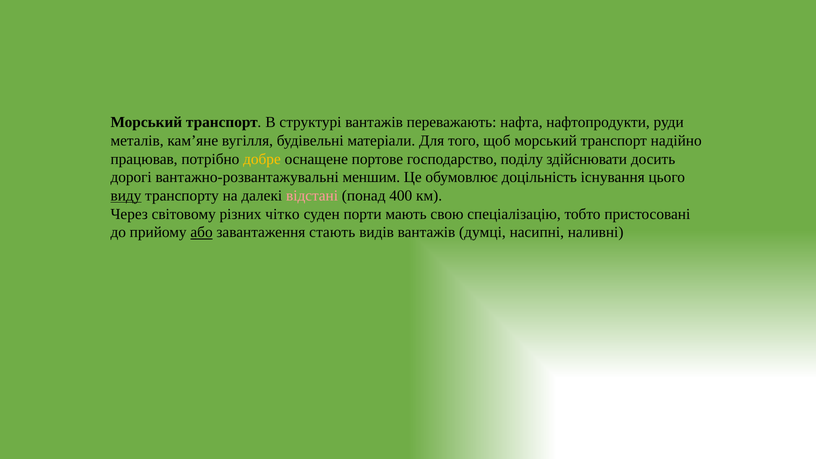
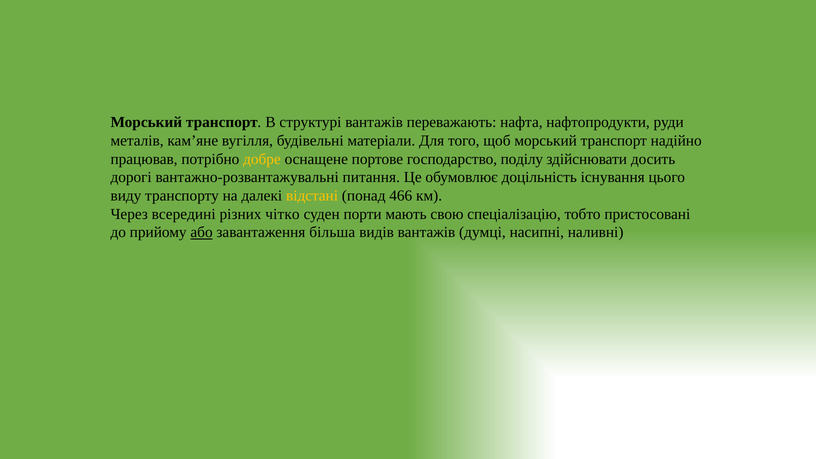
меншим: меншим -> питання (371, 177)
виду underline: present -> none (126, 196)
відстані colour: pink -> yellow (312, 196)
400: 400 -> 466 (401, 196)
світовому: світовому -> всередині (184, 214)
стають: стають -> більша (332, 232)
